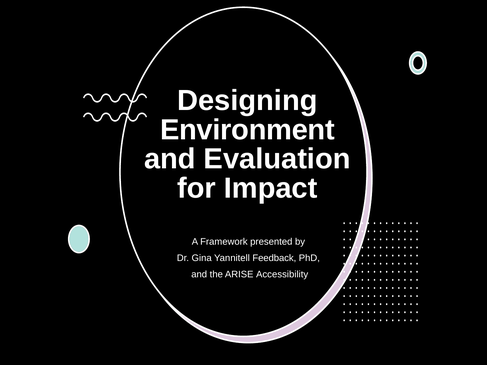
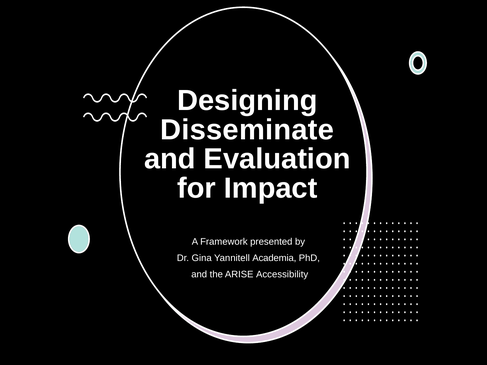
Environment: Environment -> Disseminate (247, 130)
Feedback: Feedback -> Academia (274, 258)
